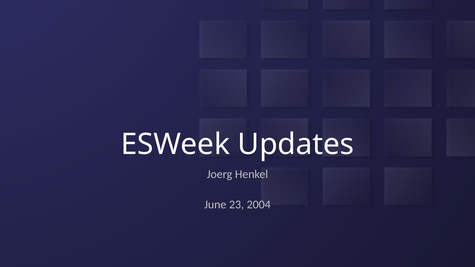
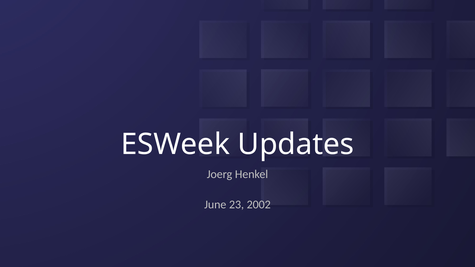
2004: 2004 -> 2002 (259, 205)
